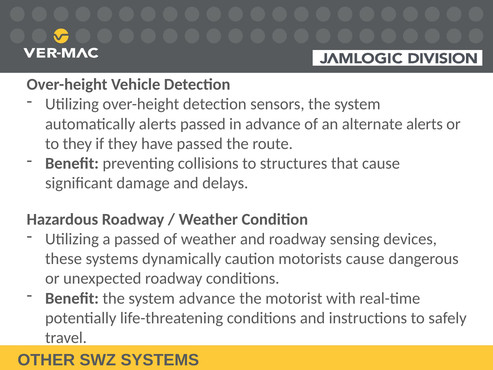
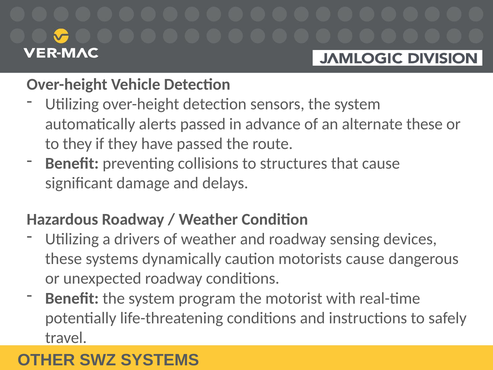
alternate alerts: alerts -> these (425, 124)
a passed: passed -> drivers (137, 239)
system advance: advance -> program (207, 298)
